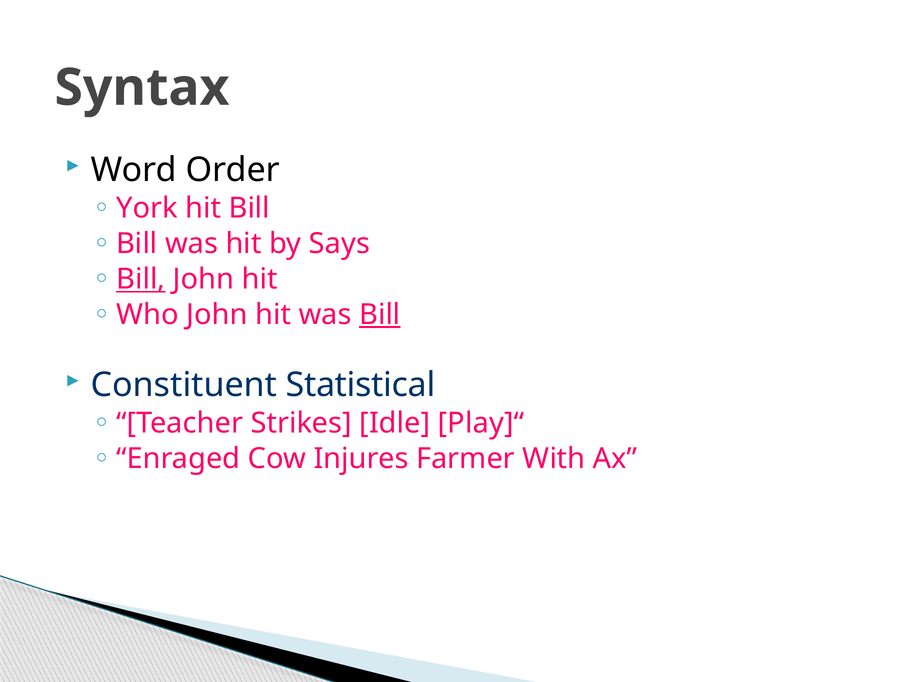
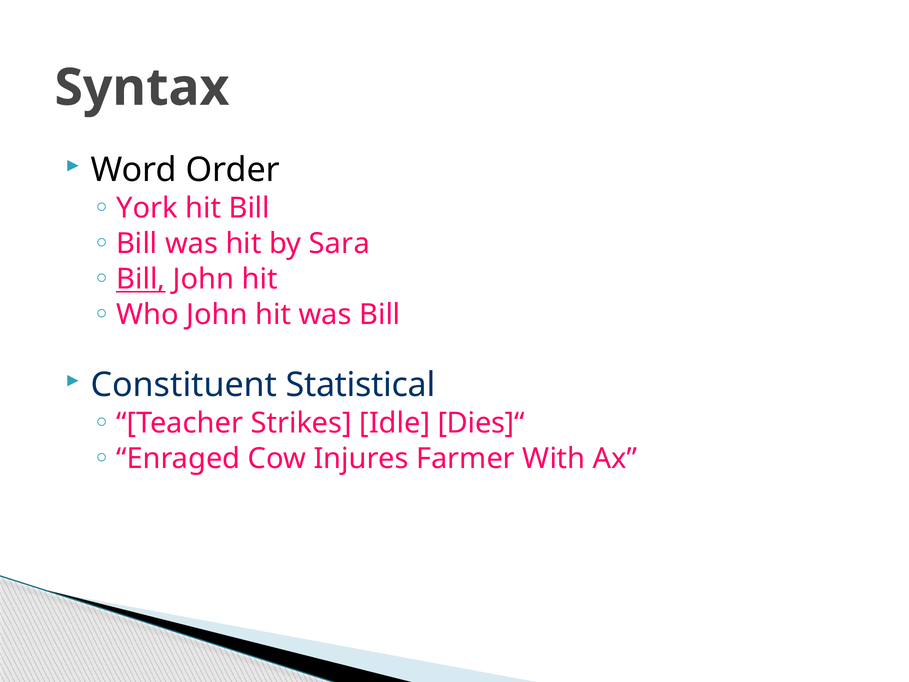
Says: Says -> Sara (339, 244)
Bill underline: present -> none (380, 314)
Play]“: Play]“ -> Dies]“ (481, 423)
